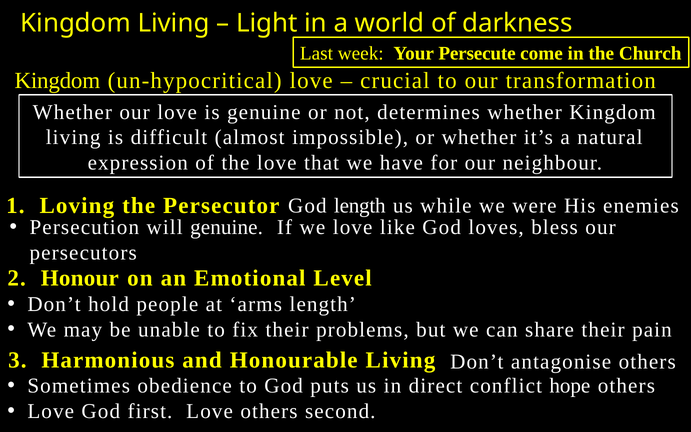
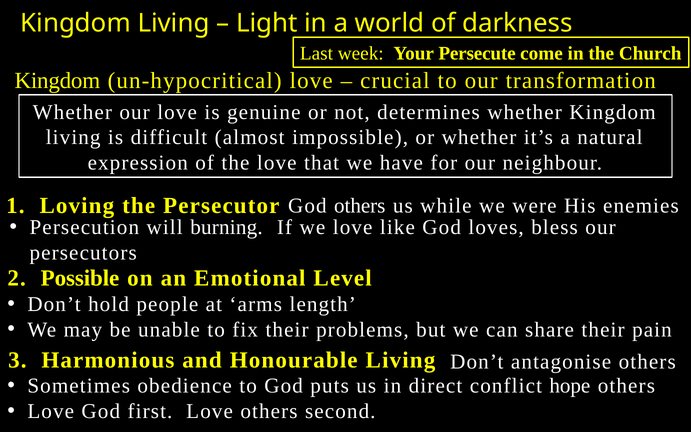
God length: length -> others (360, 206)
will genuine: genuine -> burning (226, 227)
Honour: Honour -> Possible (80, 278)
